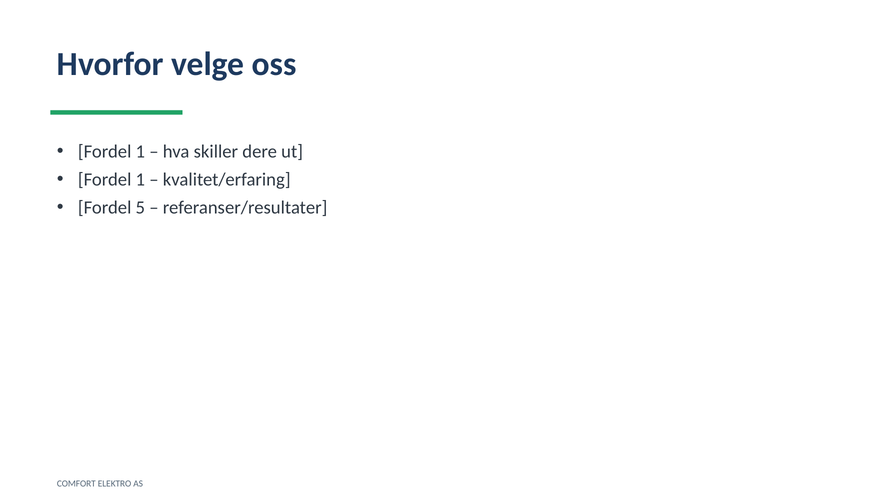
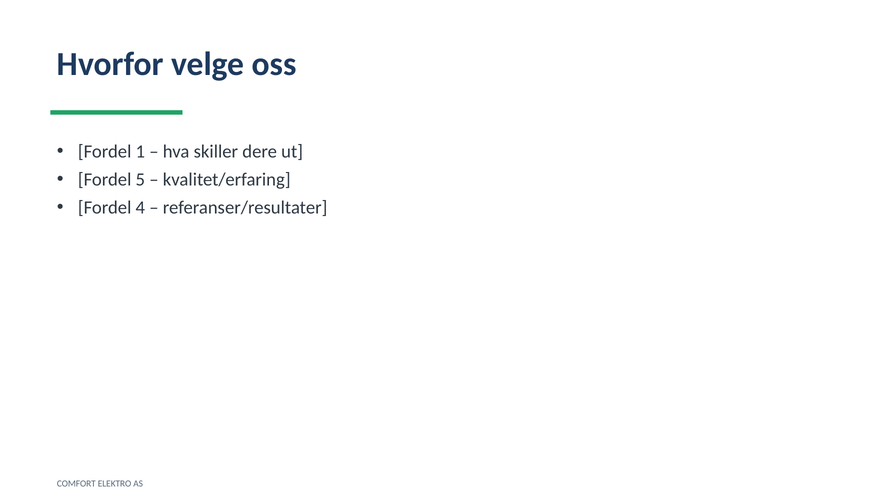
1: 1 -> 5 (140, 180)
5: 5 -> 4 (140, 208)
